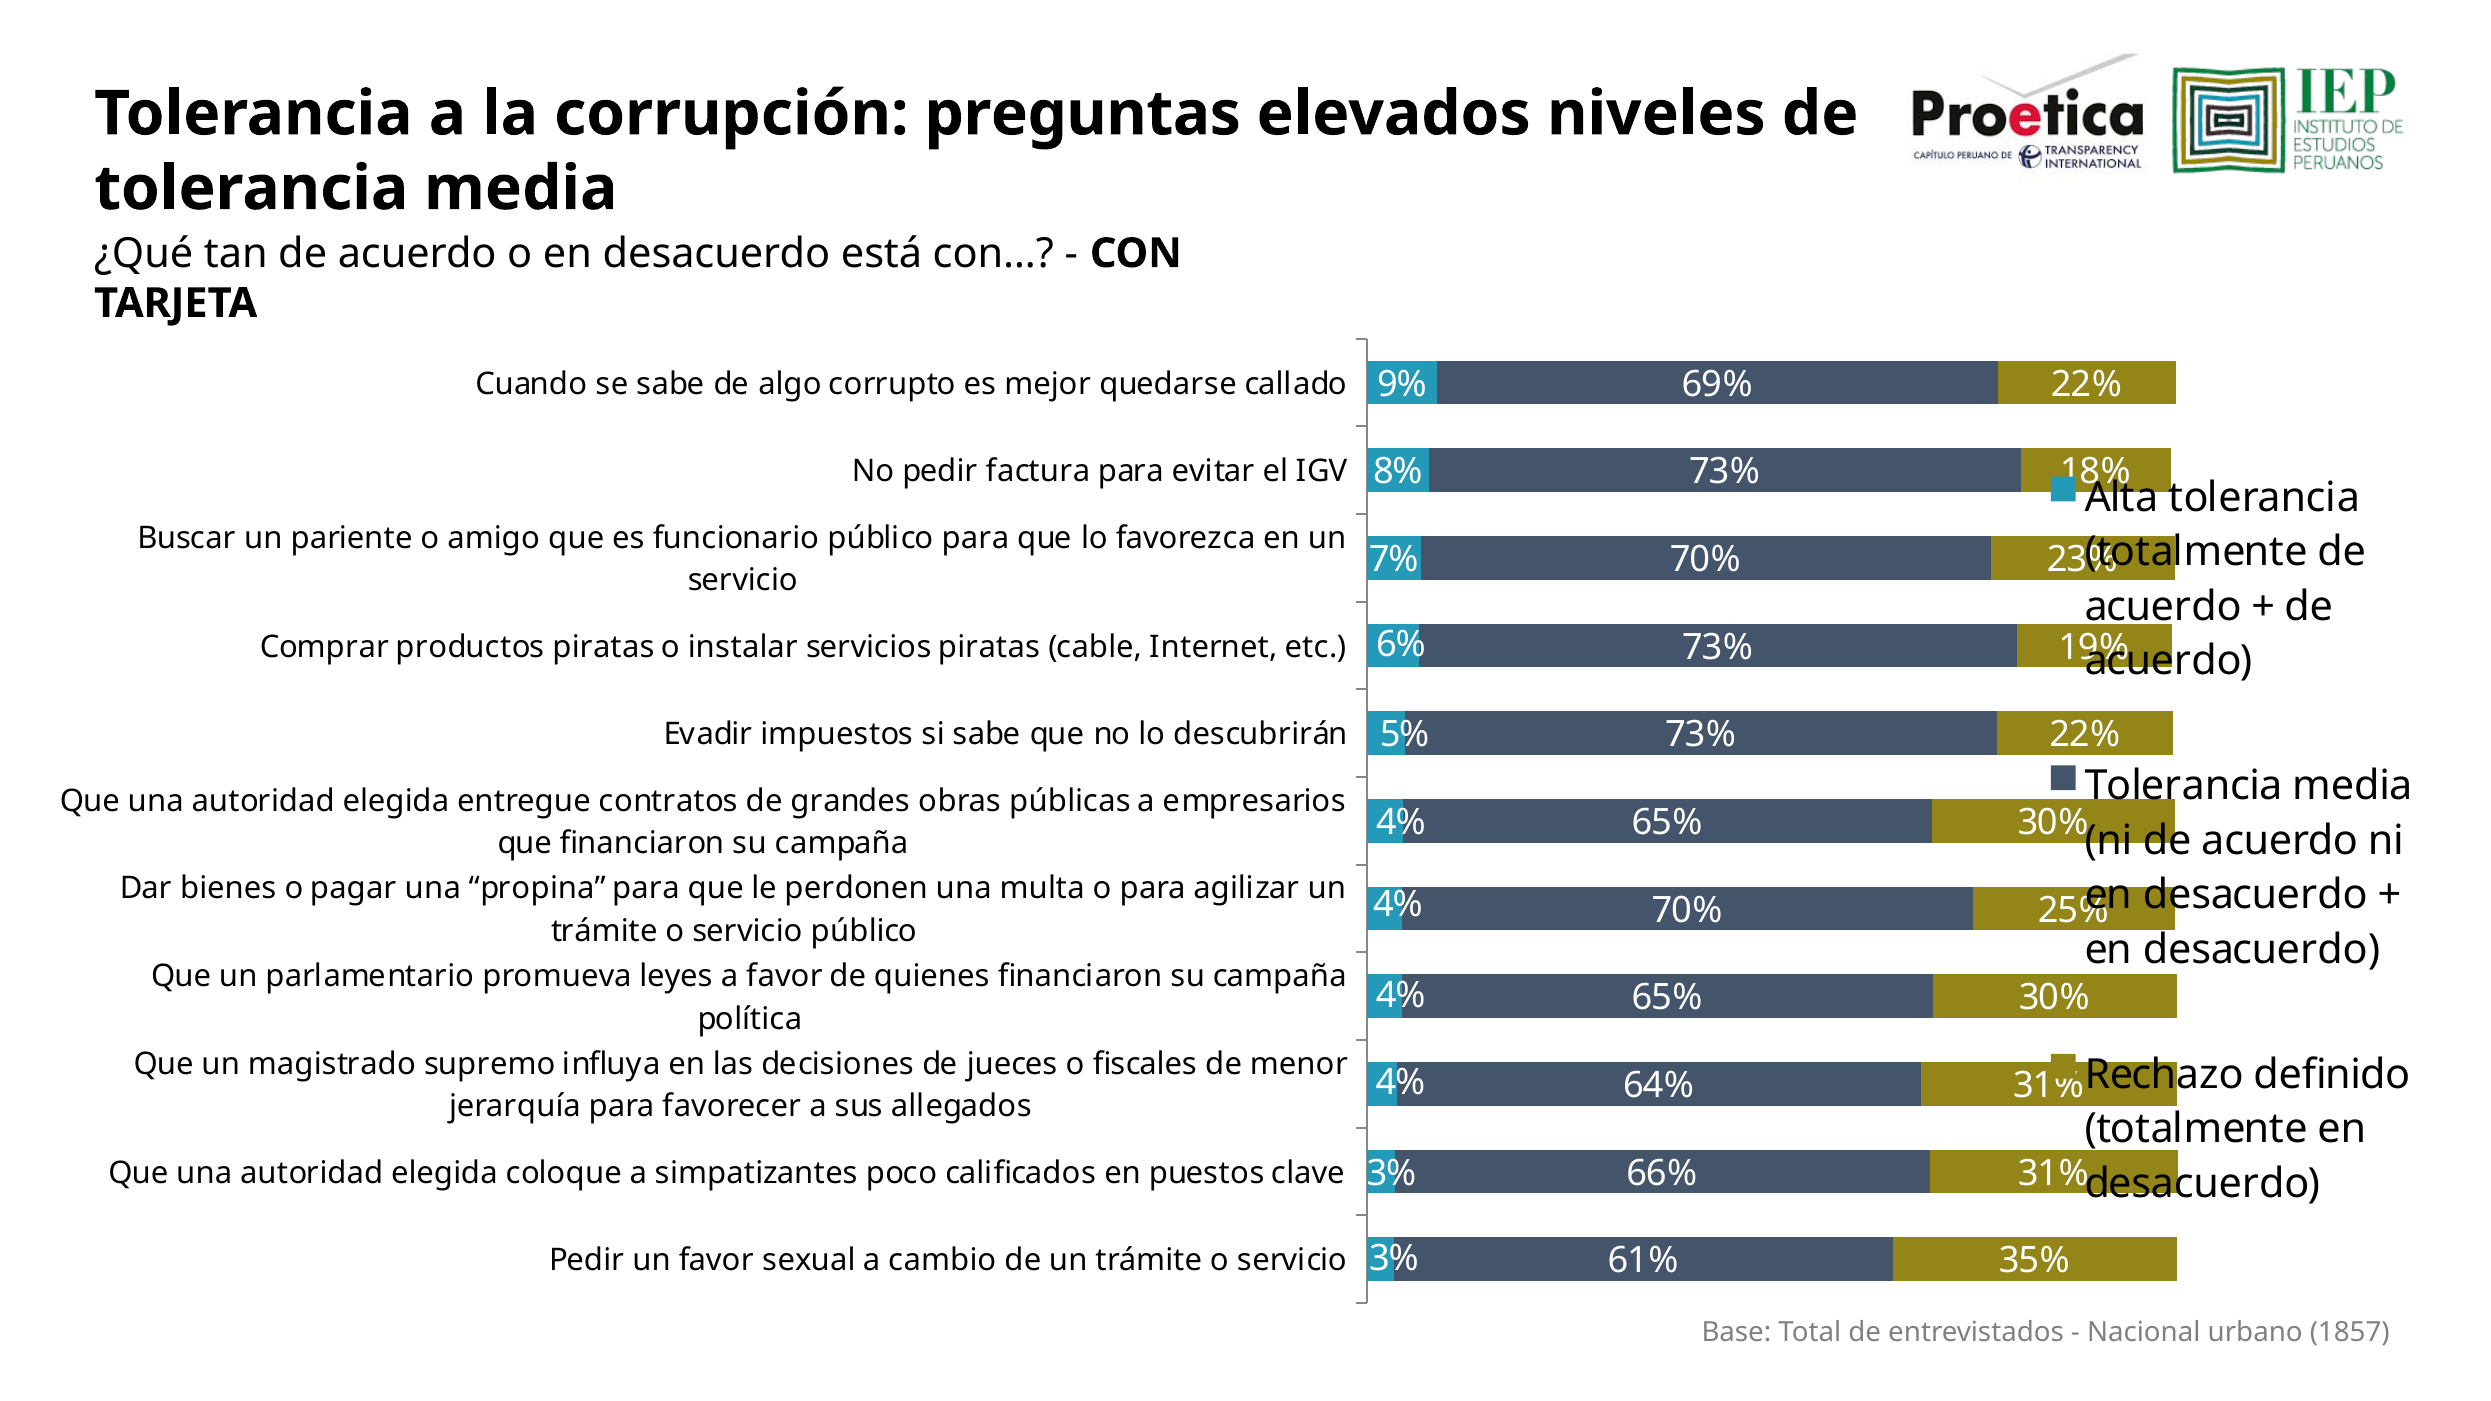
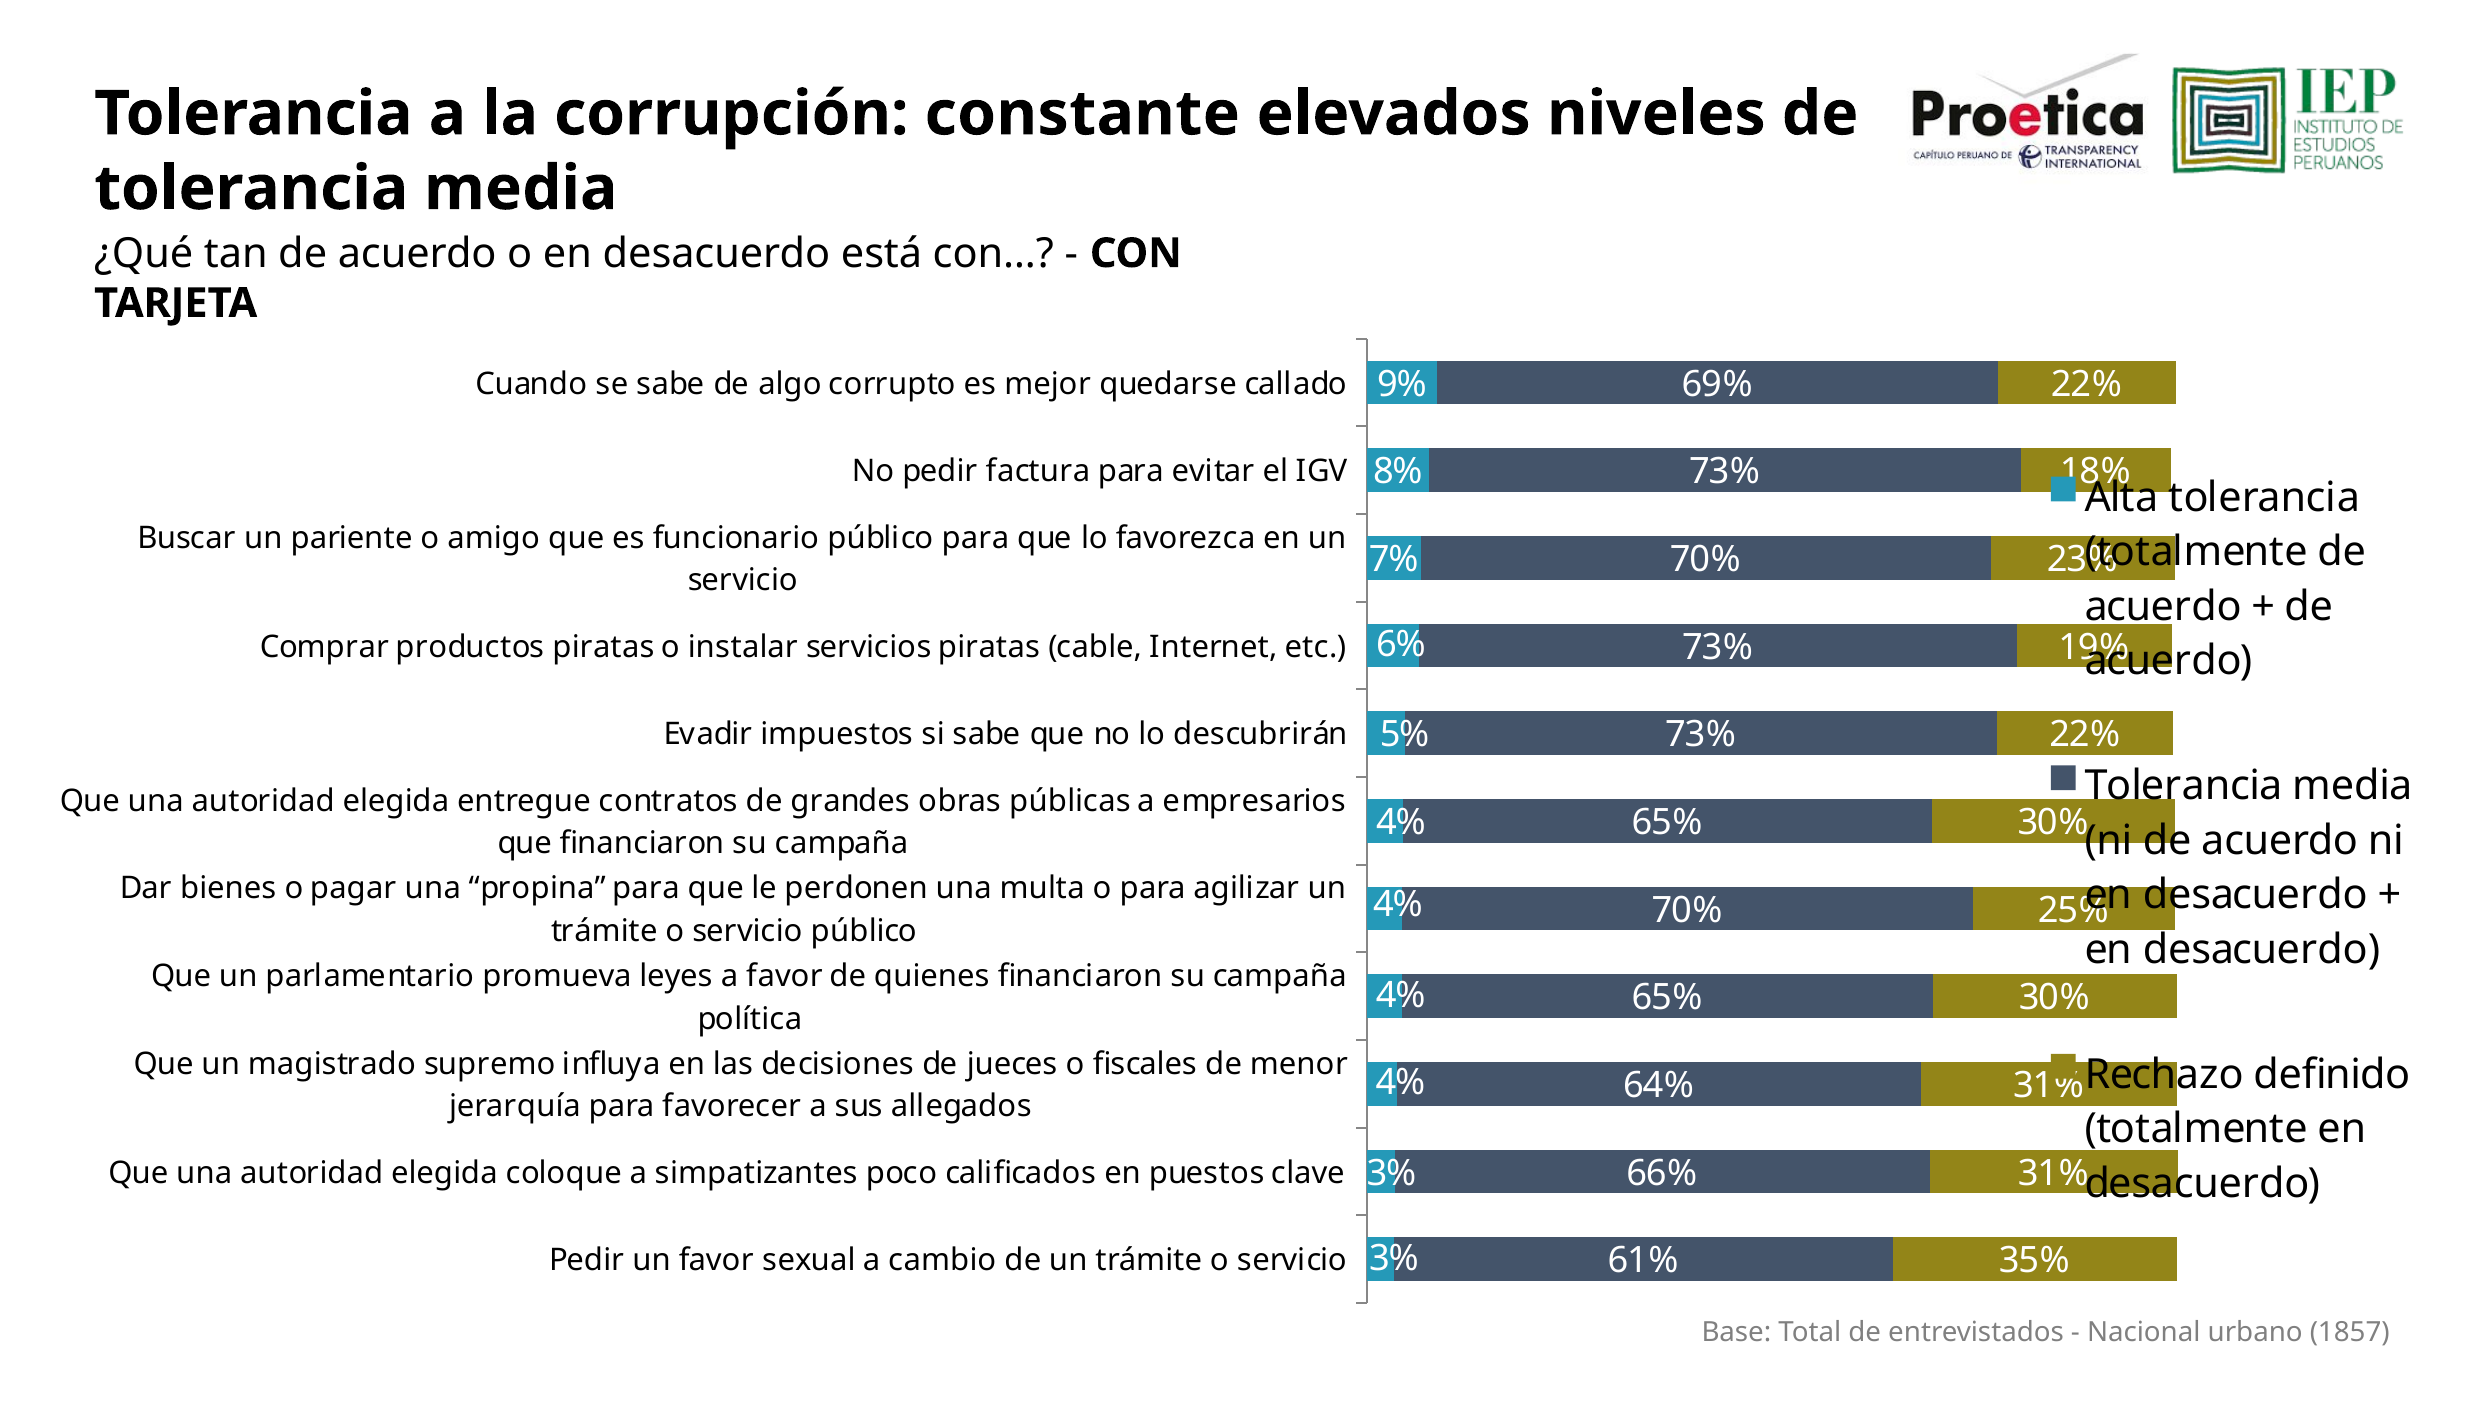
preguntas: preguntas -> constante (1082, 114)
